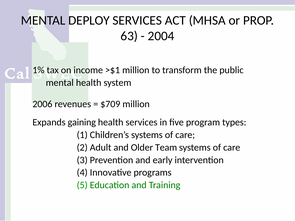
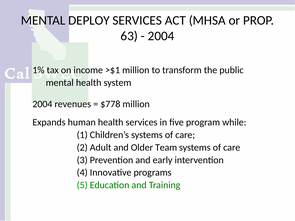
2006: 2006 -> 2004 (42, 104)
$709: $709 -> $778 (110, 104)
gaining: gaining -> human (82, 122)
types: types -> while (234, 122)
